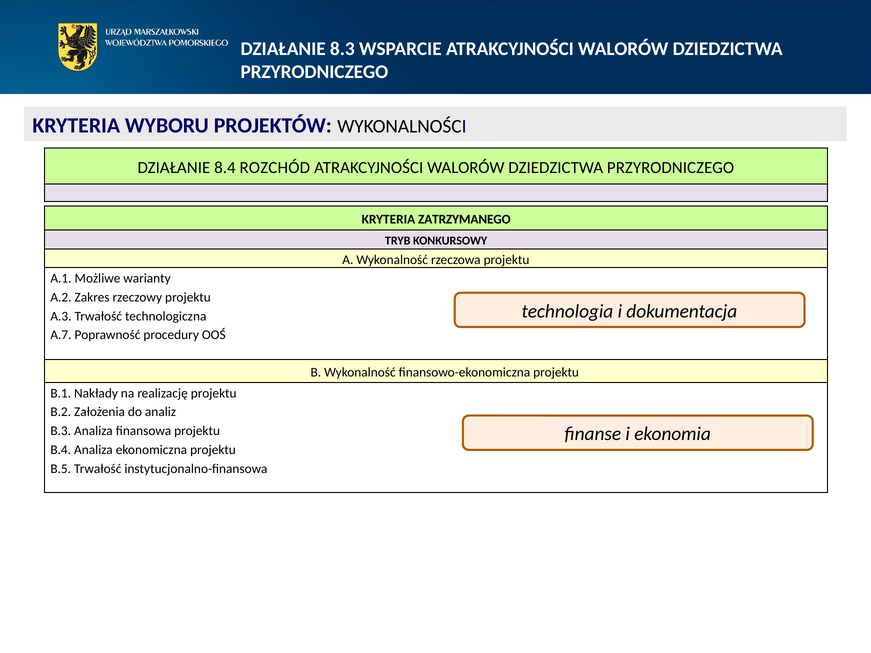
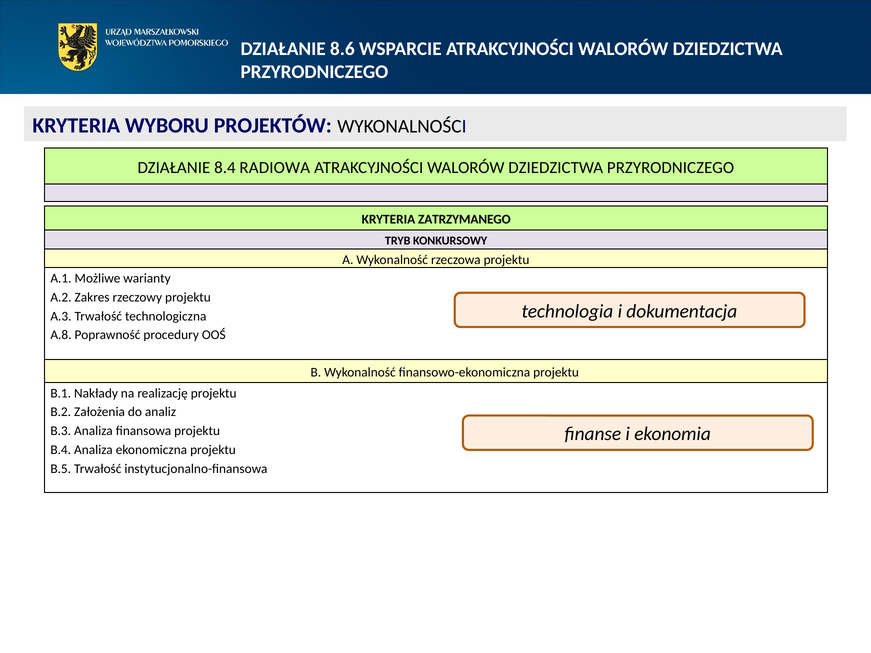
8.3: 8.3 -> 8.6 (342, 49)
ROZCHÓD: ROZCHÓD -> RADIOWA (275, 168)
A.7: A.7 -> A.8 (61, 335)
